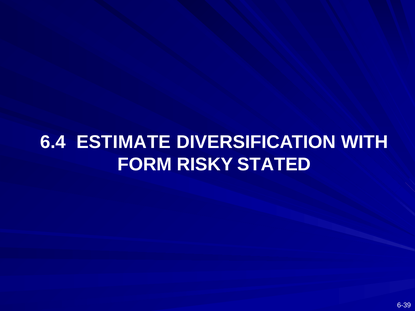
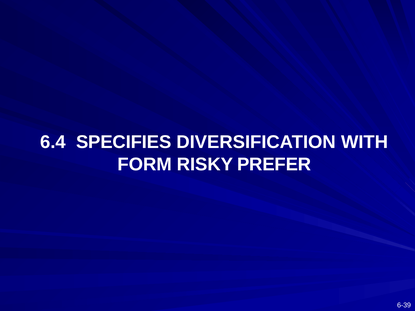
ESTIMATE: ESTIMATE -> SPECIFIES (124, 142)
STATED: STATED -> PREFER (274, 164)
